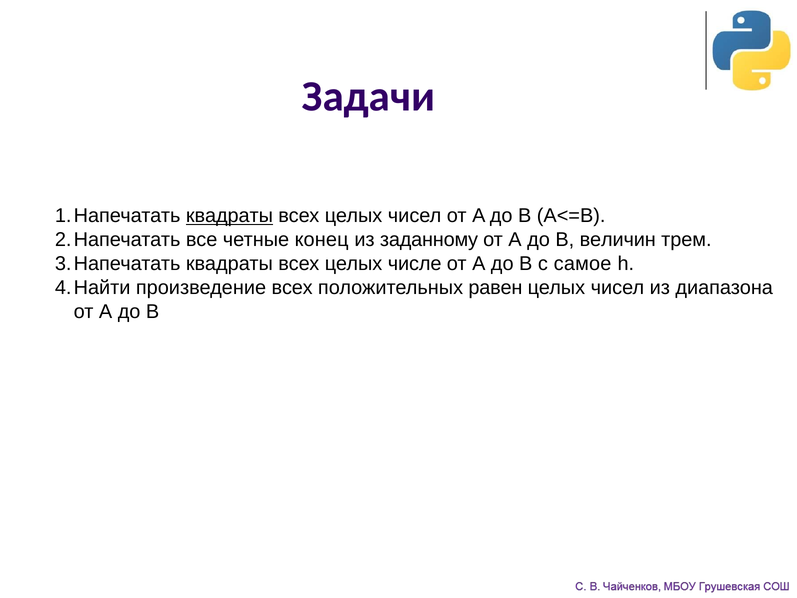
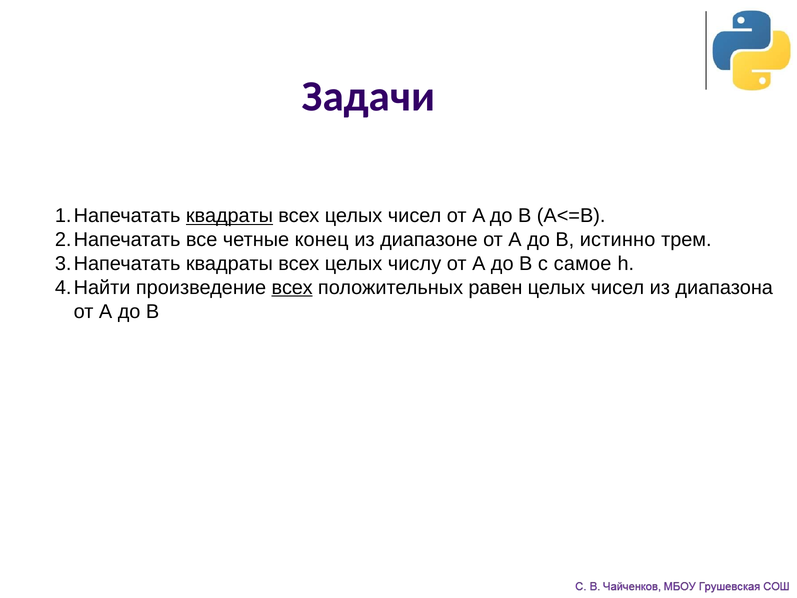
заданному: заданному -> диапазоне (429, 240)
величин: величин -> истинно (618, 240)
числе: числе -> числу (415, 264)
всех underline: none -> present (292, 287)
